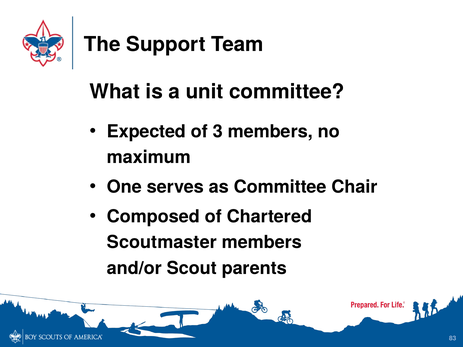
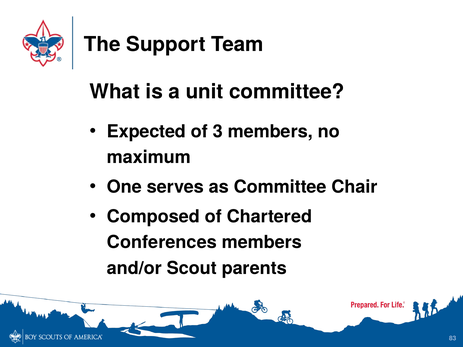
Scoutmaster: Scoutmaster -> Conferences (162, 243)
